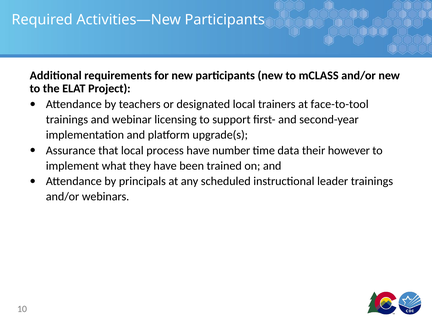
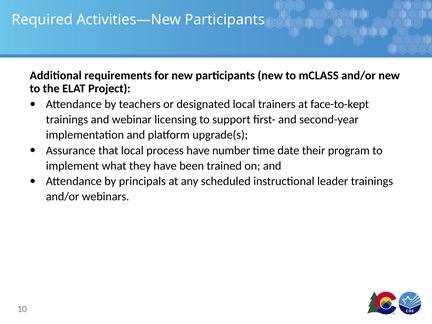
face-to-tool: face-to-tool -> face-to-kept (340, 104)
data: data -> date (288, 150)
however: however -> program (349, 150)
